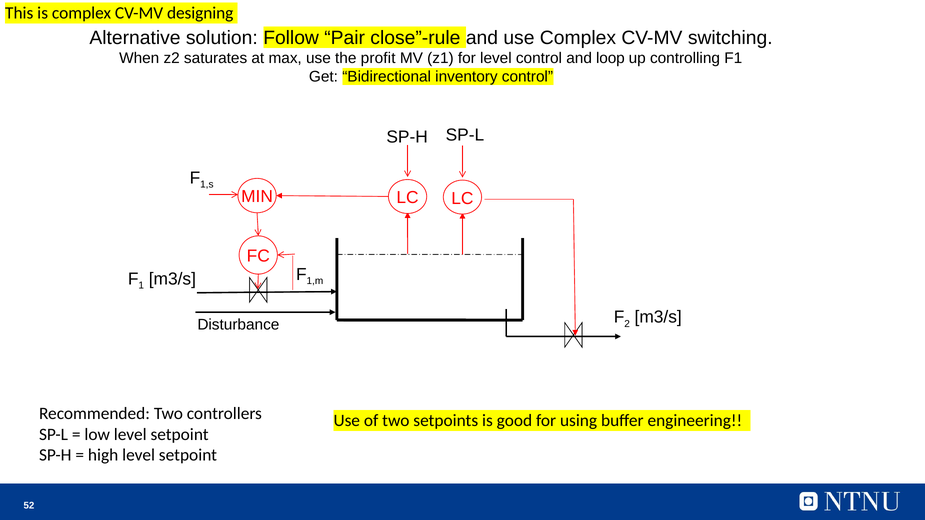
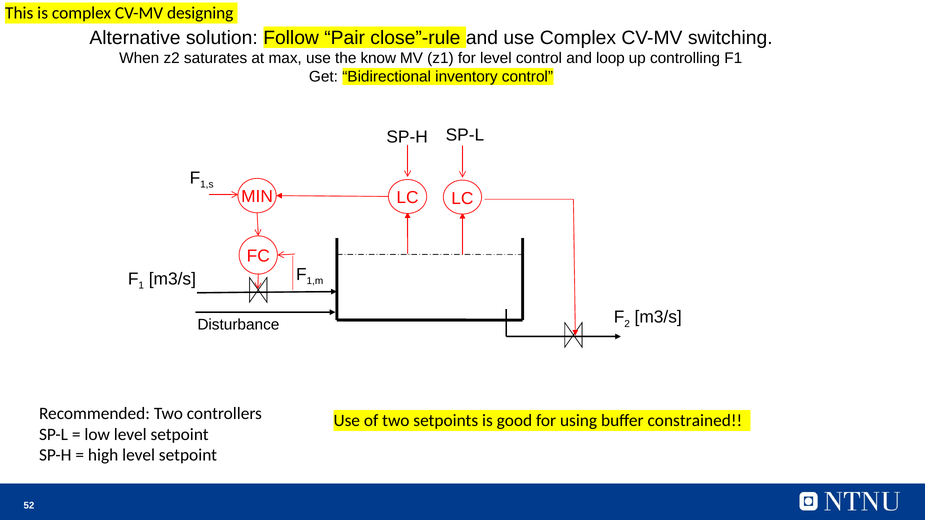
profit: profit -> know (378, 58)
engineering: engineering -> constrained (695, 421)
